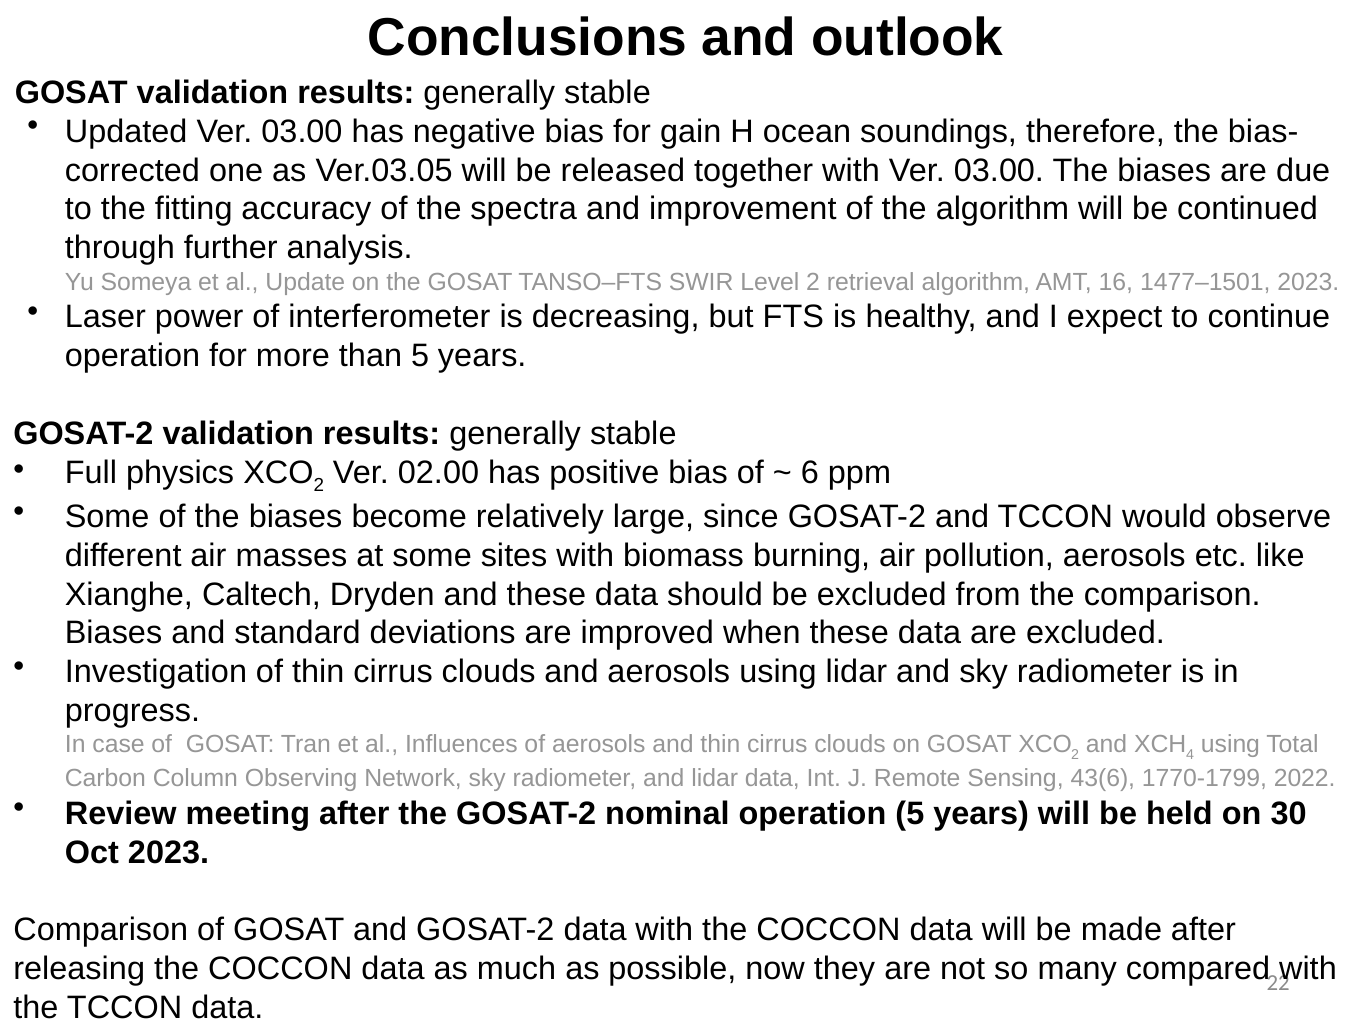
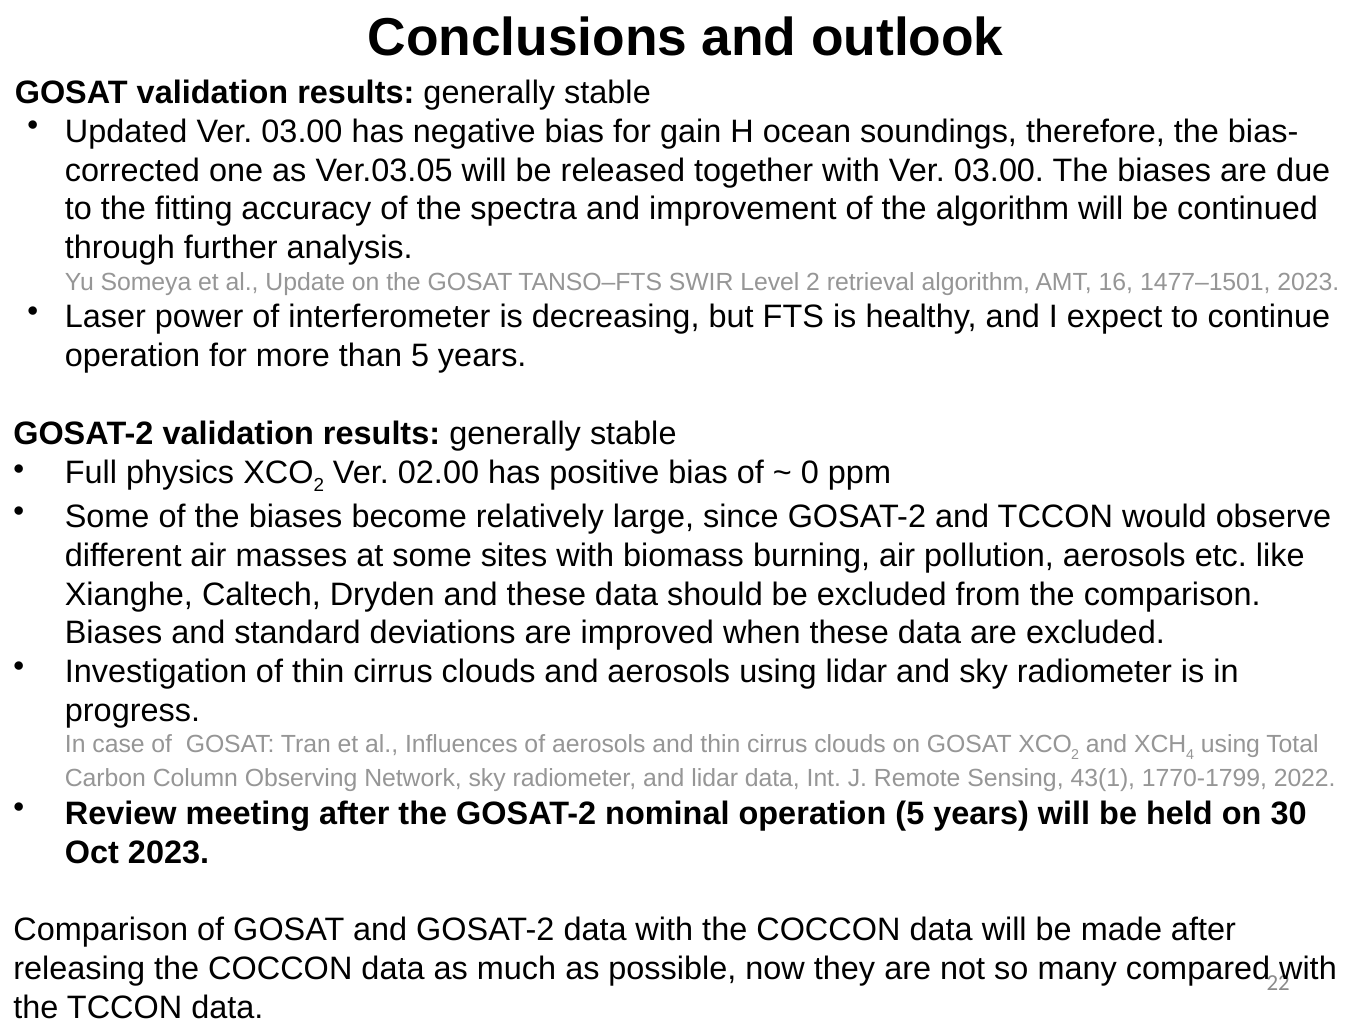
6: 6 -> 0 (810, 472)
43(6: 43(6 -> 43(1 (1103, 779)
